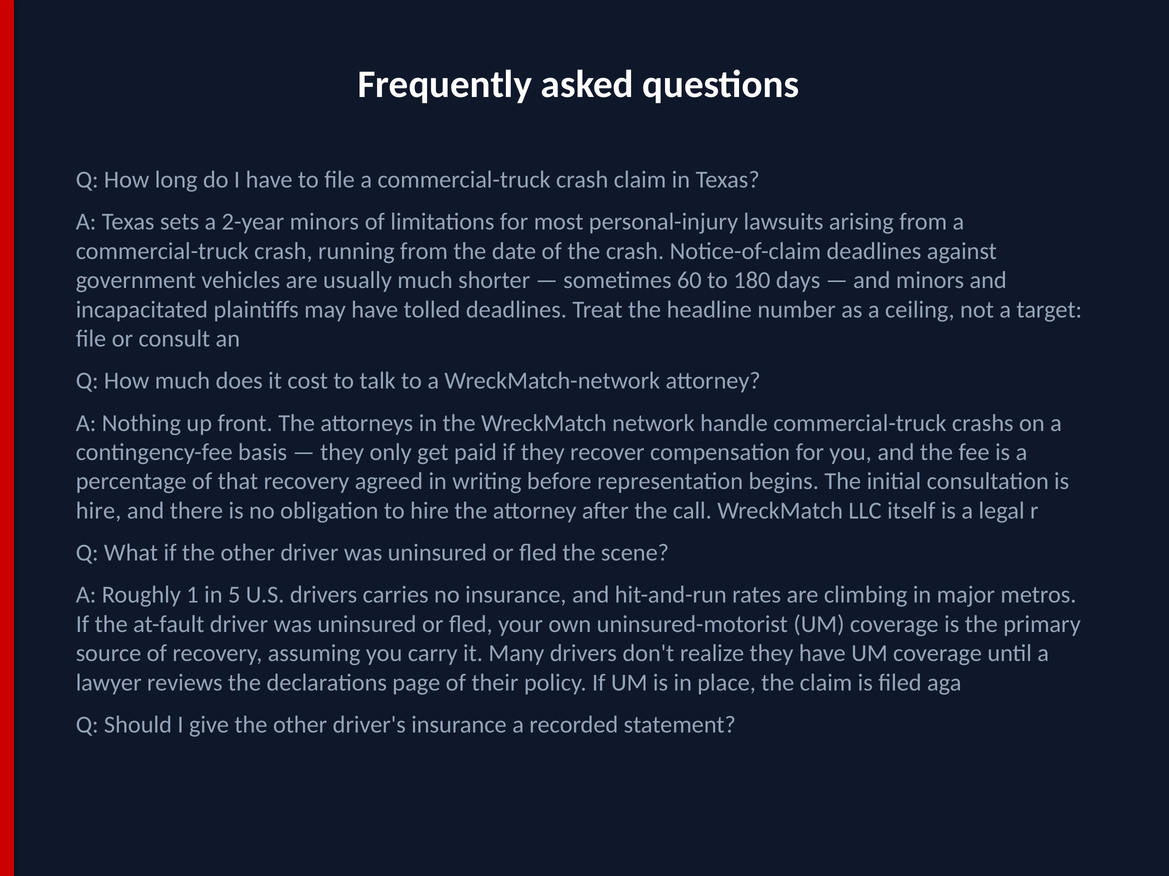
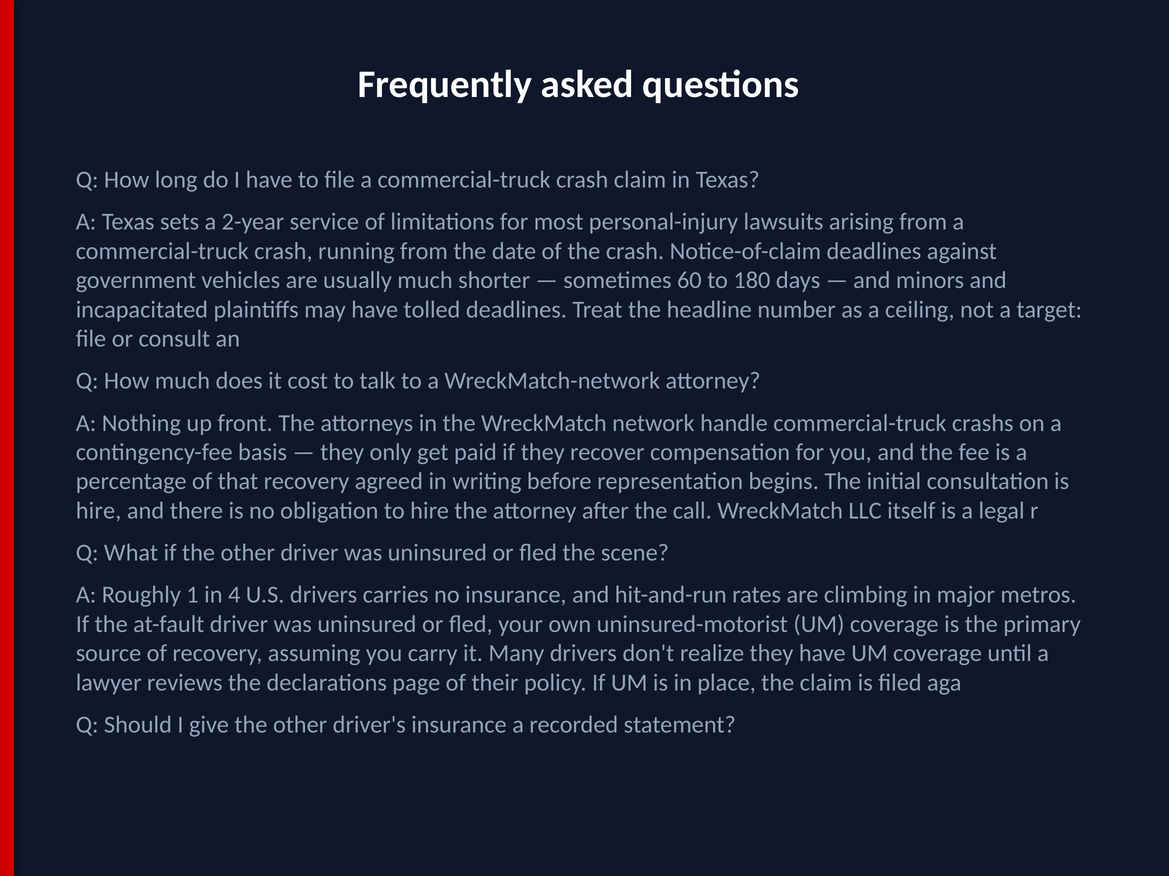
2-year minors: minors -> service (324, 222)
5: 5 -> 4 (234, 595)
